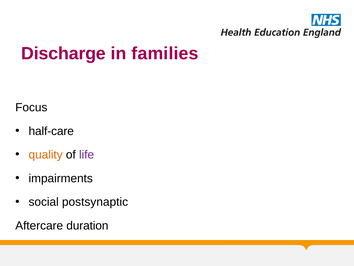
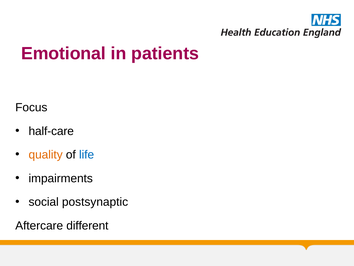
Discharge: Discharge -> Emotional (63, 53)
families: families -> patients (165, 53)
life colour: purple -> blue (87, 154)
duration: duration -> different (87, 225)
